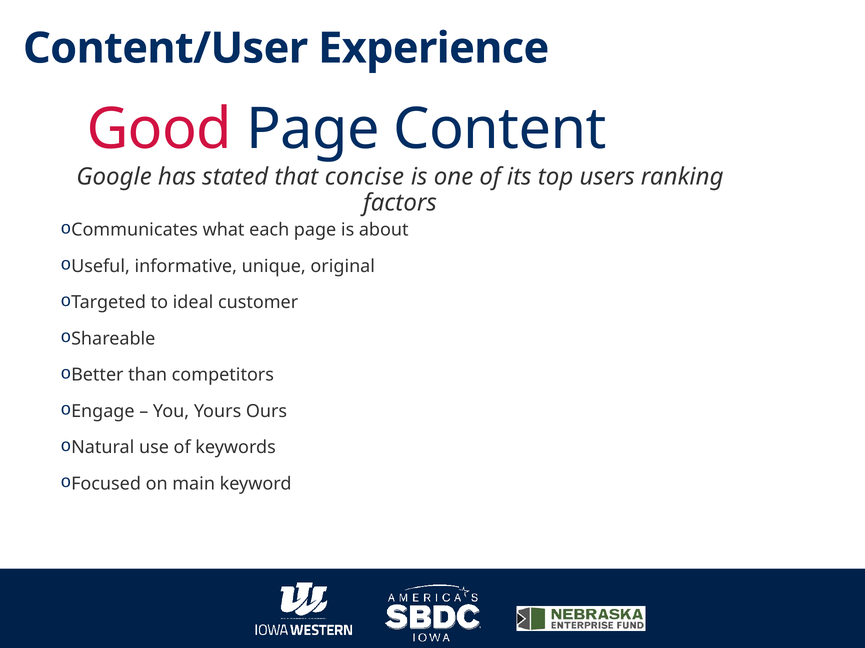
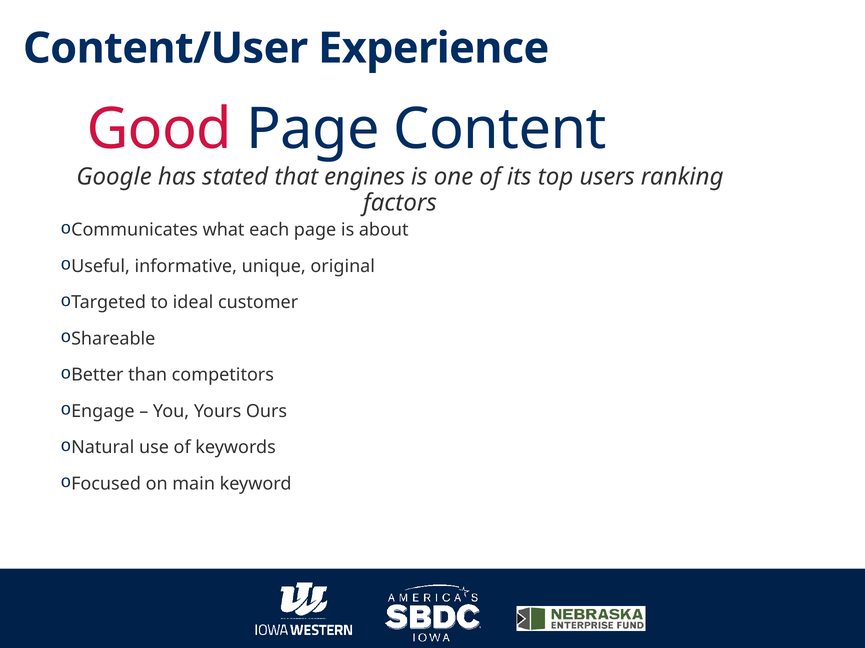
concise: concise -> engines (365, 177)
